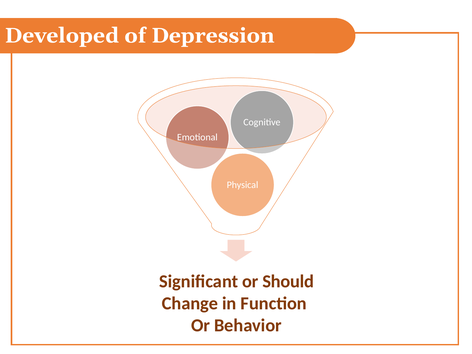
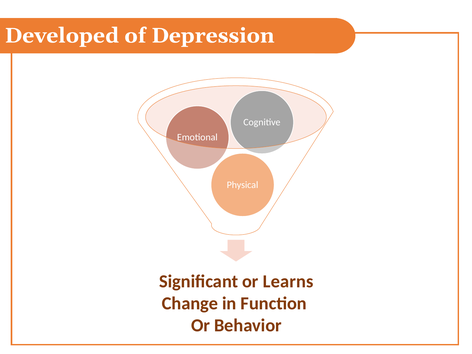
Should: Should -> Learns (288, 281)
